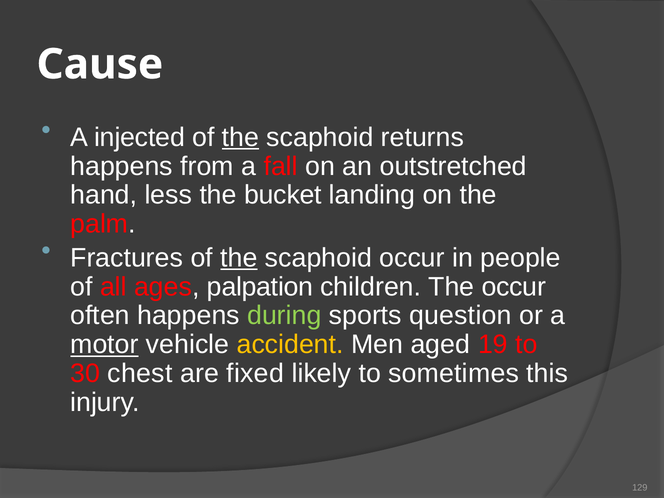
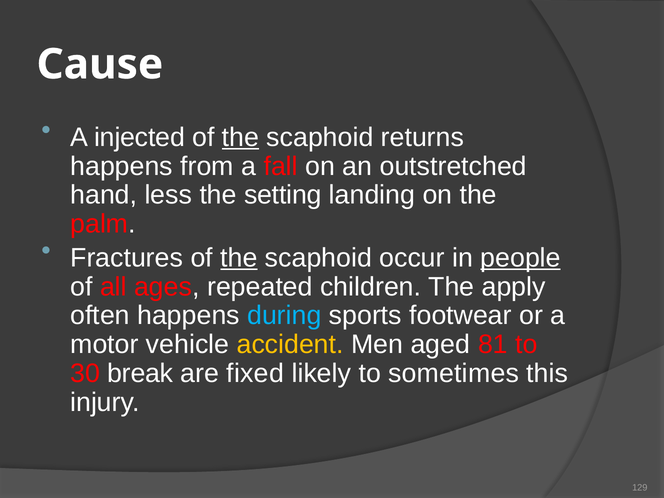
bucket: bucket -> setting (283, 195)
people underline: none -> present (521, 258)
palpation: palpation -> repeated (260, 287)
The occur: occur -> apply (514, 287)
during colour: light green -> light blue (284, 316)
question: question -> footwear (460, 316)
motor underline: present -> none (104, 345)
19: 19 -> 81 (493, 345)
chest: chest -> break (140, 373)
